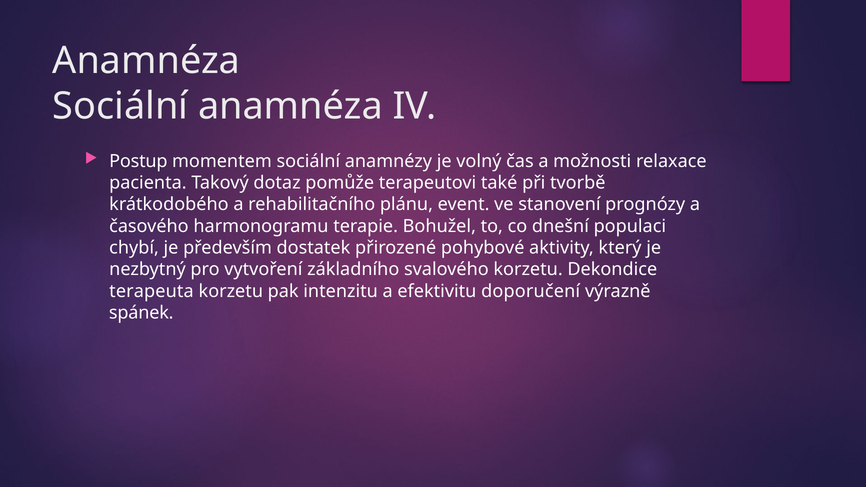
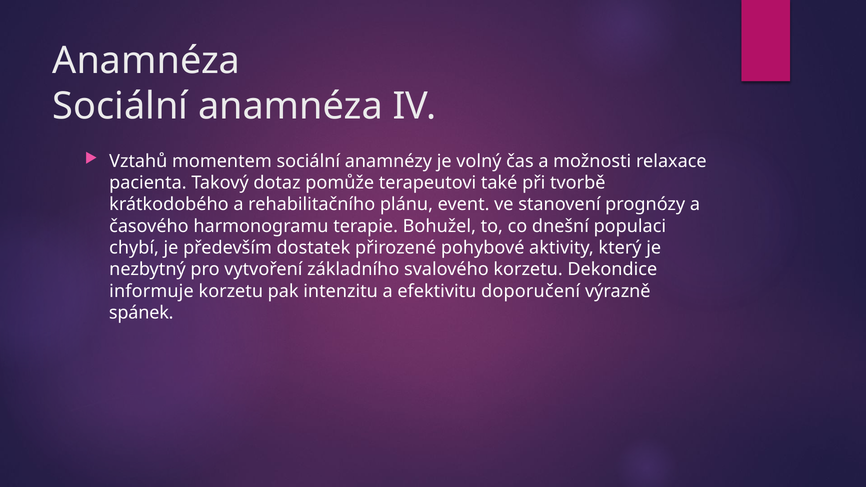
Postup: Postup -> Vztahů (138, 161)
terapeuta: terapeuta -> informuje (151, 291)
